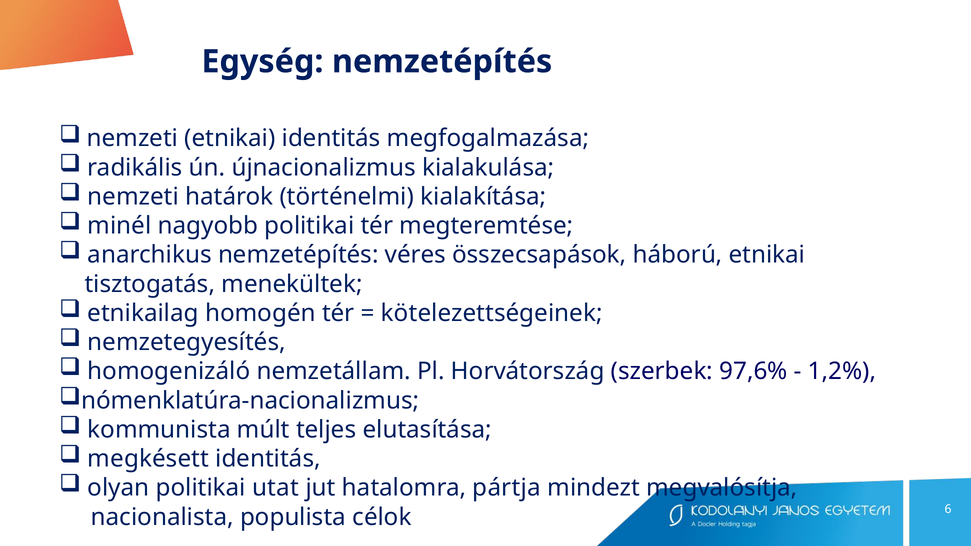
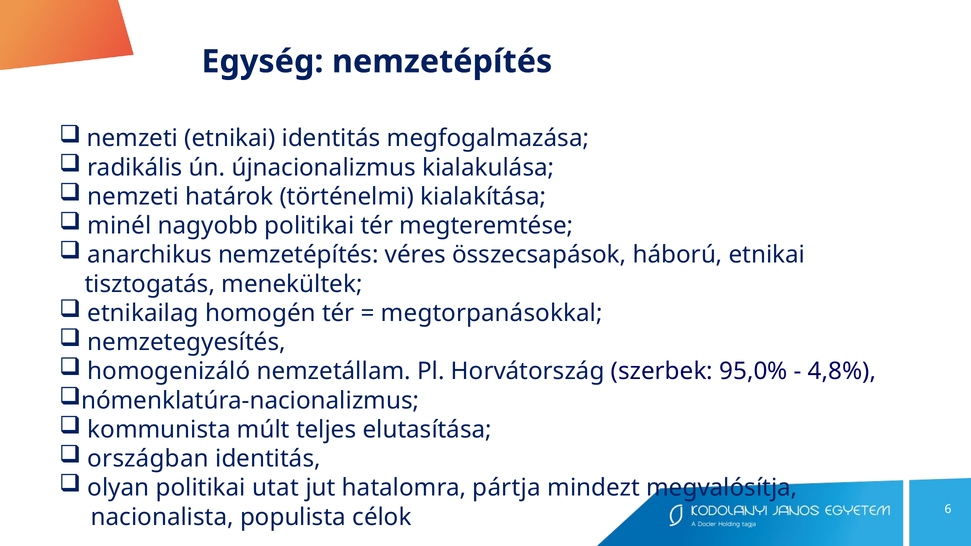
kötelezettségeinek: kötelezettségeinek -> megtorpanásokkal (492, 313)
97,6%: 97,6% -> 95,0% (753, 372)
1,2%: 1,2% -> 4,8% (842, 372)
megkésett: megkésett -> országban (148, 459)
